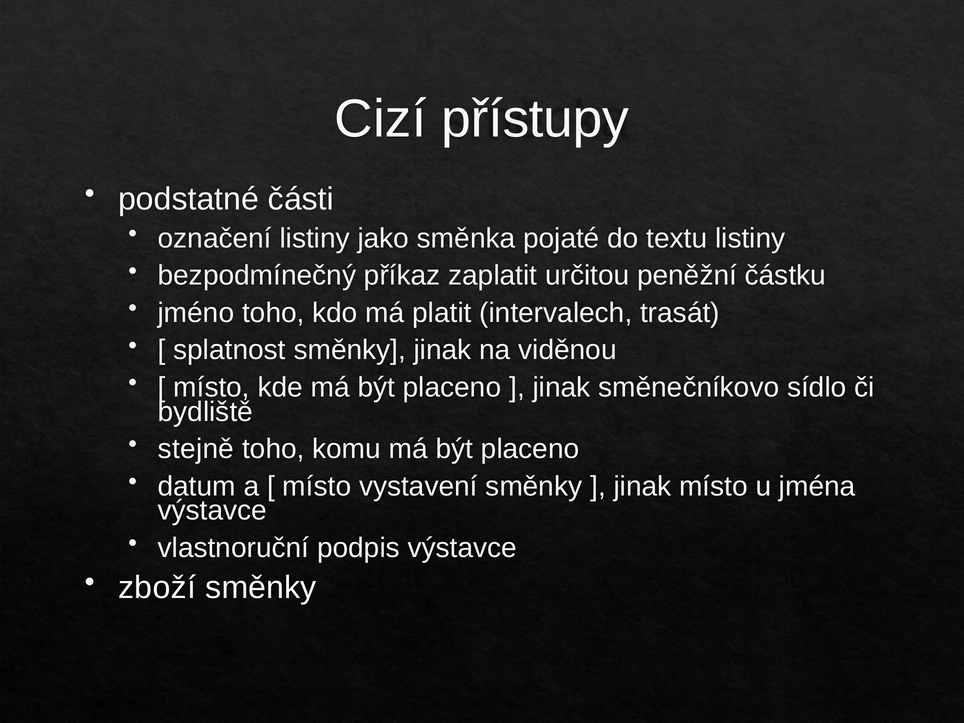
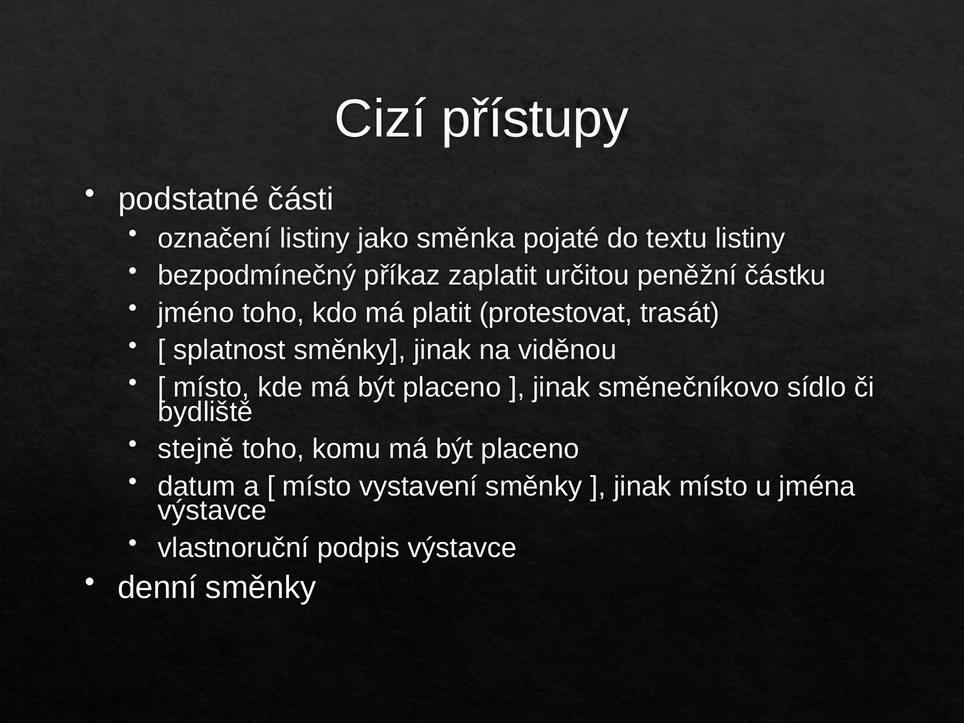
intervalech: intervalech -> protestovat (556, 313)
zboží: zboží -> denní (157, 588)
